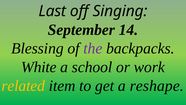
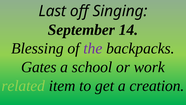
White: White -> Gates (39, 67)
related colour: yellow -> light green (23, 85)
reshape: reshape -> creation (157, 85)
